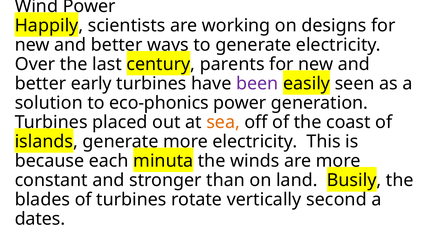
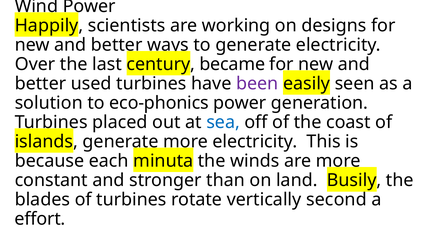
parents: parents -> became (232, 64)
early: early -> used (91, 83)
sea colour: orange -> blue (223, 122)
dates: dates -> effort (40, 219)
